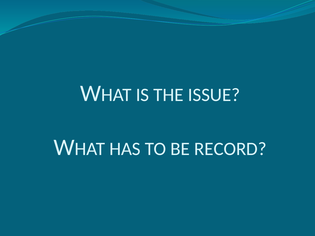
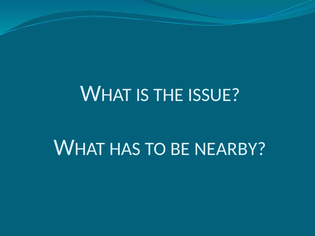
RECORD: RECORD -> NEARBY (230, 149)
